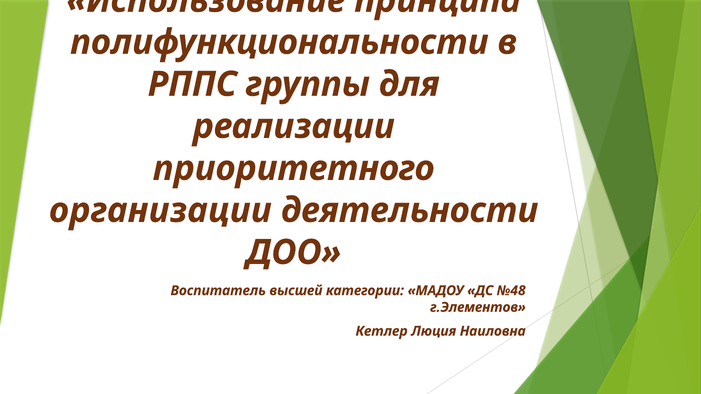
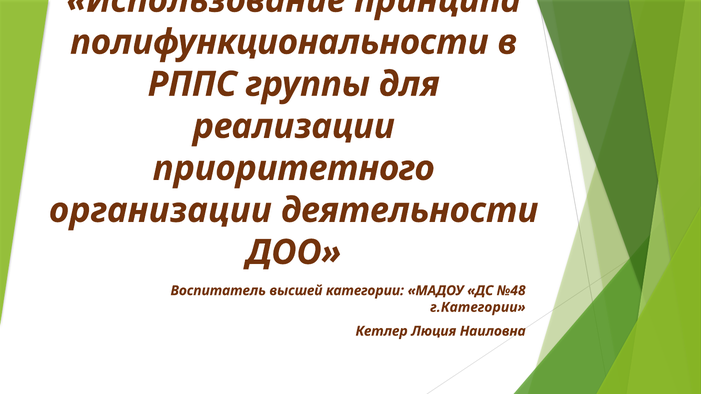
г.Элементов: г.Элементов -> г.Категории (478, 307)
